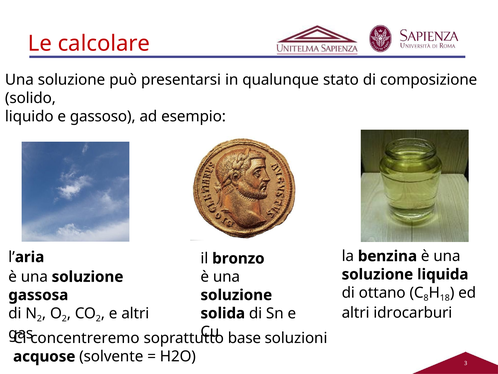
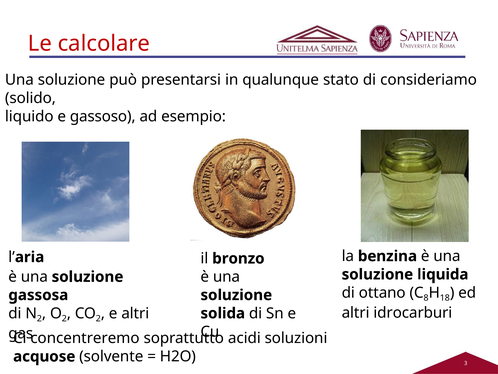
composizione: composizione -> consideriamo (429, 80)
base: base -> acidi (244, 338)
